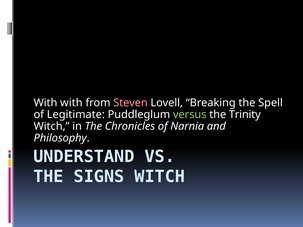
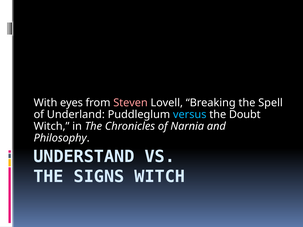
With with: with -> eyes (71, 103)
Legitimate: Legitimate -> Underland (76, 115)
versus colour: light green -> light blue (190, 115)
Trinity: Trinity -> Doubt (245, 115)
